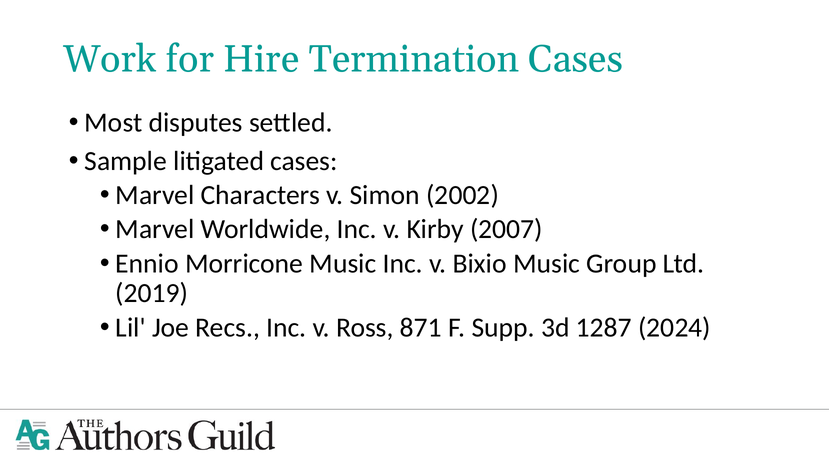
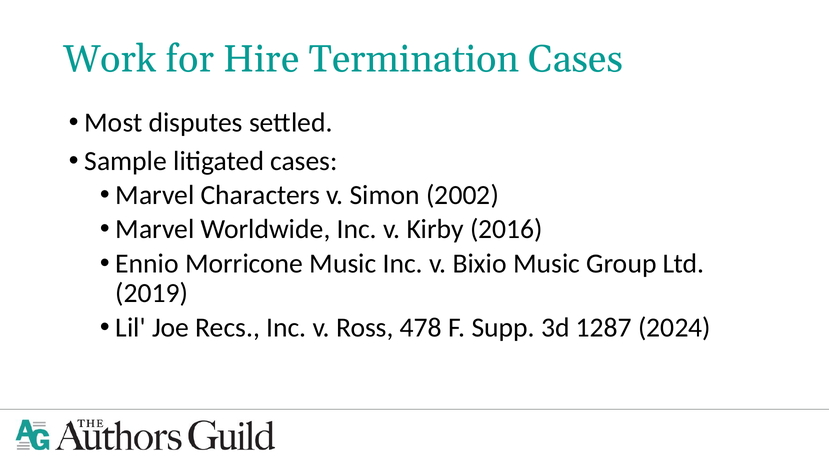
2007: 2007 -> 2016 (506, 229)
871: 871 -> 478 (421, 328)
